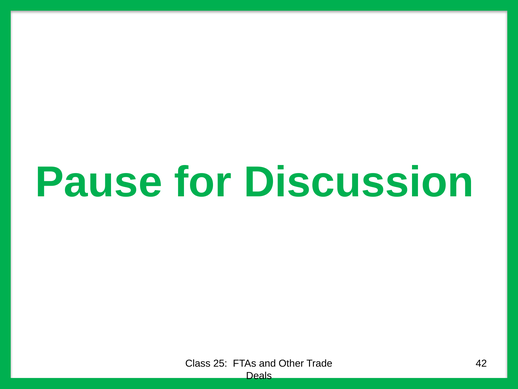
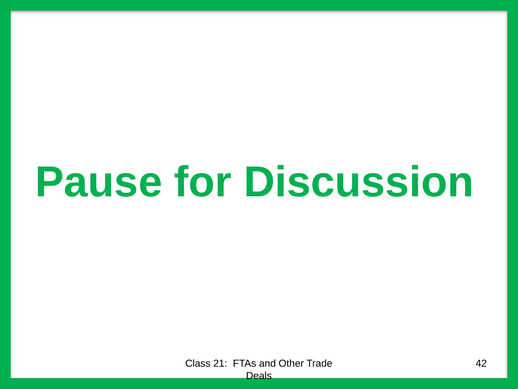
25: 25 -> 21 (220, 363)
